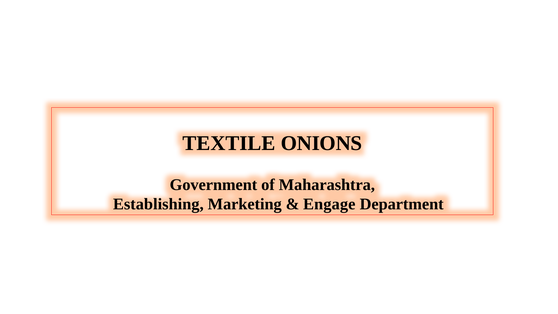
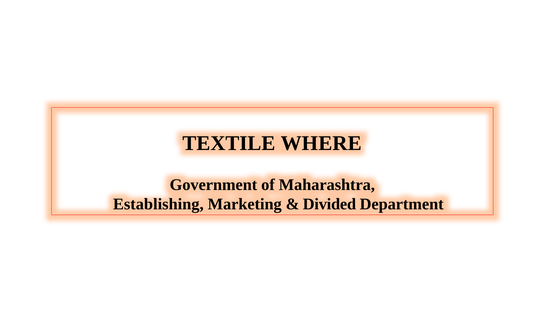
ONIONS: ONIONS -> WHERE (321, 143)
Engage: Engage -> Divided (329, 204)
